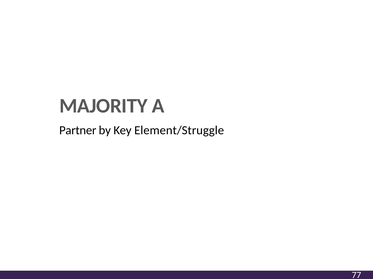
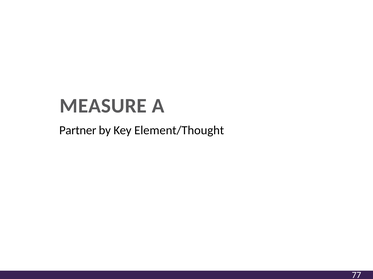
MAJORITY: MAJORITY -> MEASURE (103, 106)
Element/Struggle: Element/Struggle -> Element/Thought (179, 131)
